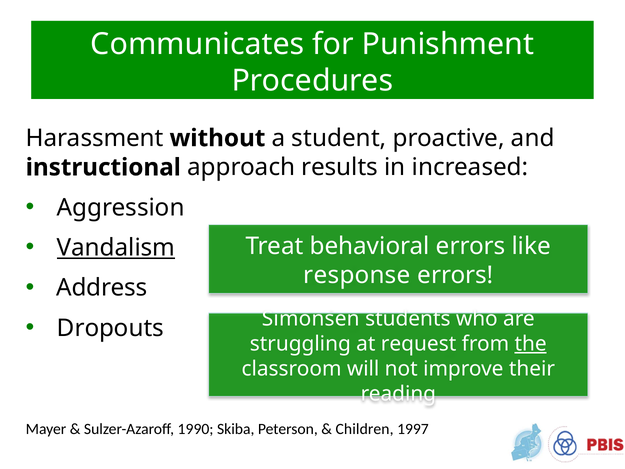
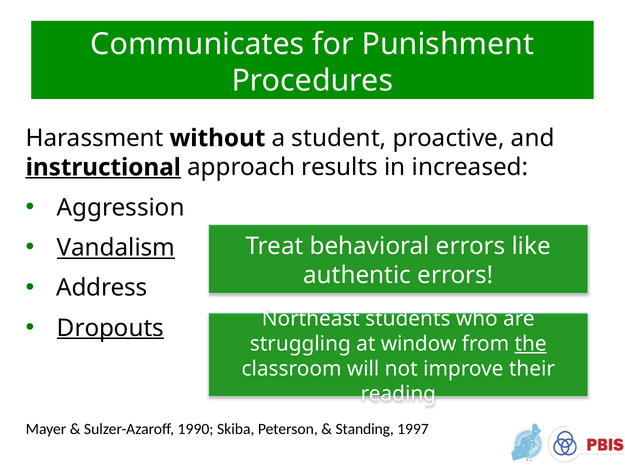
instructional underline: none -> present (103, 167)
response: response -> authentic (357, 275)
Simonsen: Simonsen -> Northeast (311, 318)
Dropouts underline: none -> present (110, 328)
request: request -> window (419, 343)
Children: Children -> Standing (365, 429)
